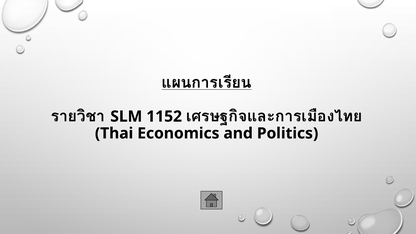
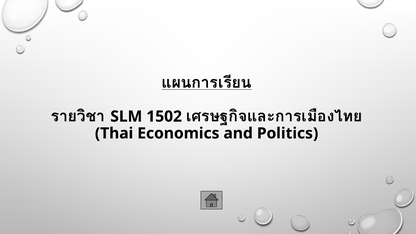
1152: 1152 -> 1502 (164, 116)
